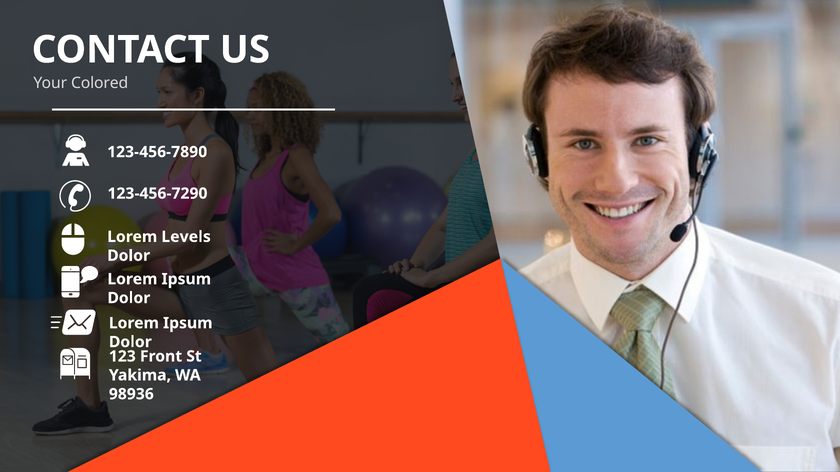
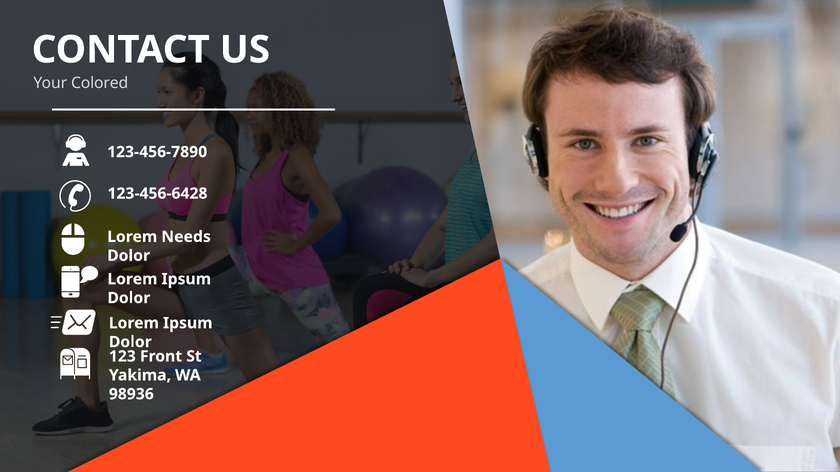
123-456-7290: 123-456-7290 -> 123-456-6428 (157, 194)
Levels: Levels -> Needs (186, 237)
